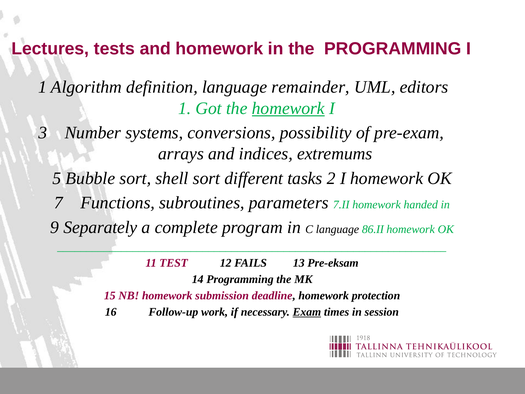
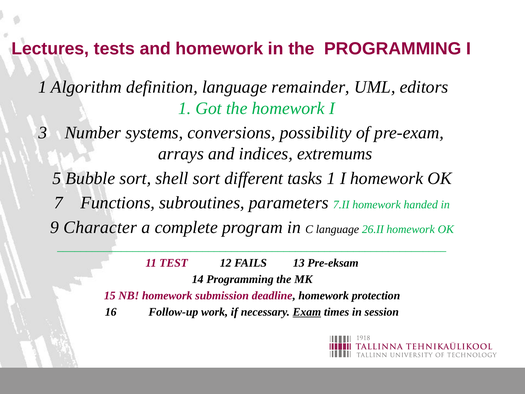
homework underline: present -> none (288, 108)
tasks 2: 2 -> 1 (331, 178)
Separately: Separately -> Character (100, 227)
86.II: 86.II -> 26.II (373, 229)
